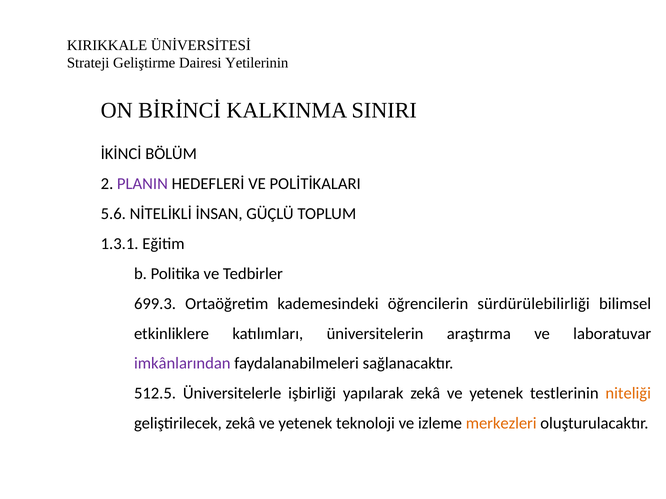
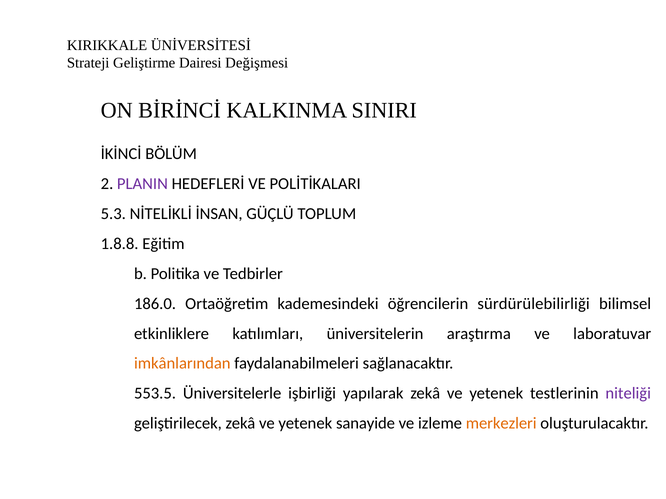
Yetilerinin: Yetilerinin -> Değişmesi (257, 63)
5.6: 5.6 -> 5.3 (113, 214)
1.3.1: 1.3.1 -> 1.8.8 (120, 244)
699.3: 699.3 -> 186.0 (155, 304)
imkânlarından colour: purple -> orange (182, 364)
512.5: 512.5 -> 553.5 (155, 394)
niteliği colour: orange -> purple (628, 394)
teknoloji: teknoloji -> sanayide (365, 424)
